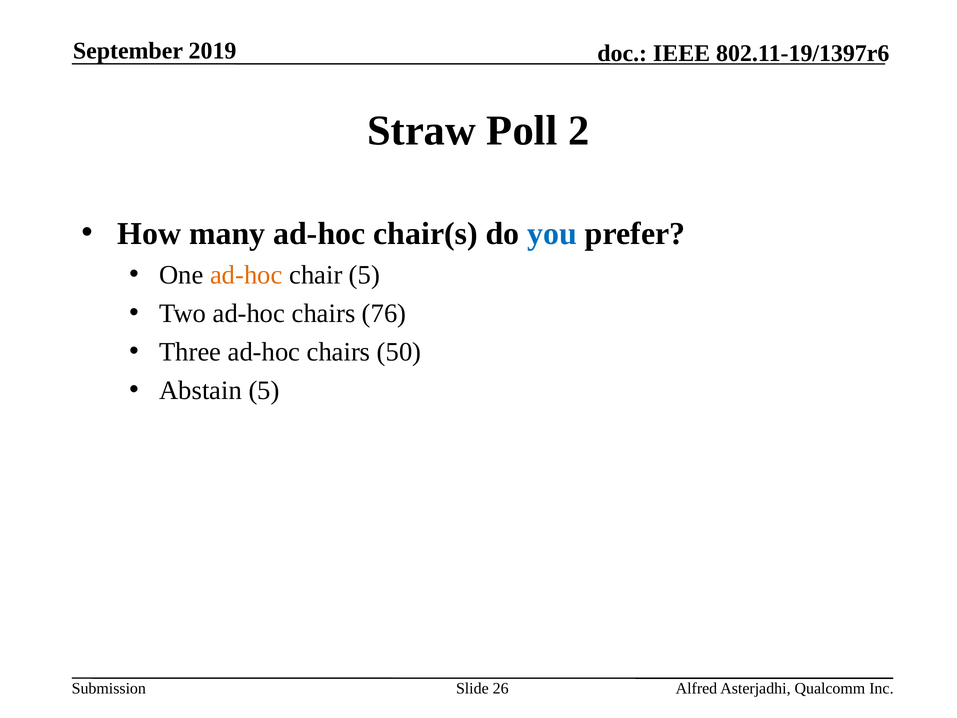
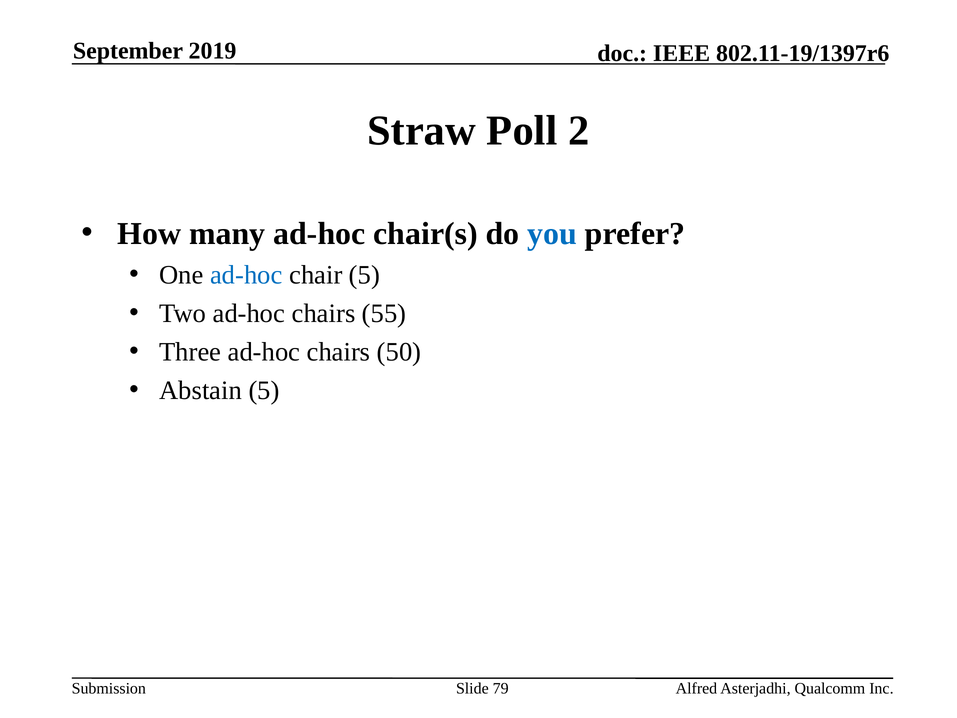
ad-hoc colour: orange -> blue (246, 275)
76: 76 -> 55 (384, 313)
26: 26 -> 79 (501, 688)
